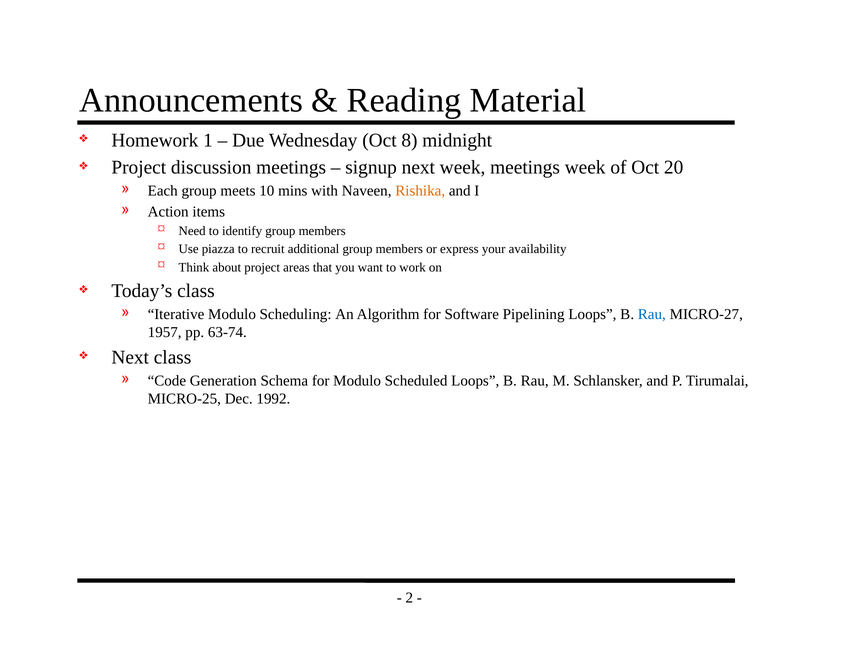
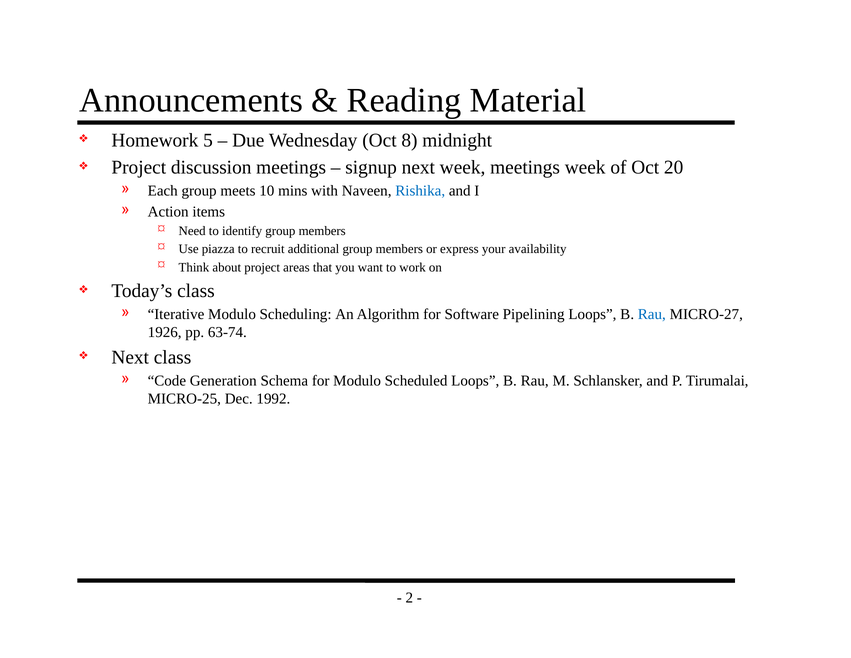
1: 1 -> 5 (208, 140)
Rishika colour: orange -> blue (420, 191)
1957: 1957 -> 1926 (165, 332)
